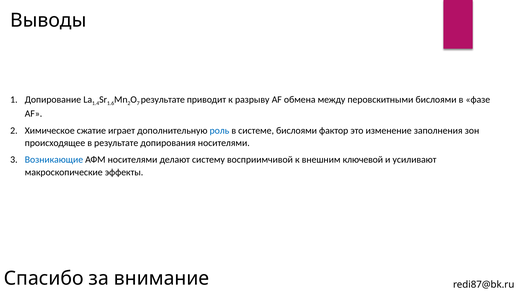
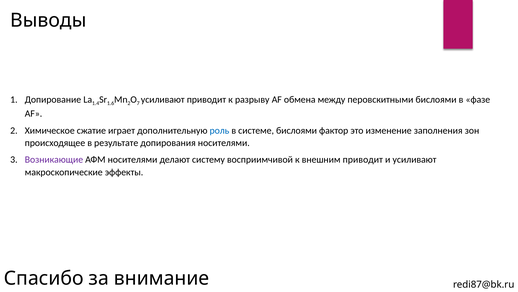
результате: результате -> усиливают (163, 99)
Возникающие colour: blue -> purple (54, 159)
внешним ключевой: ключевой -> приводит (363, 159)
